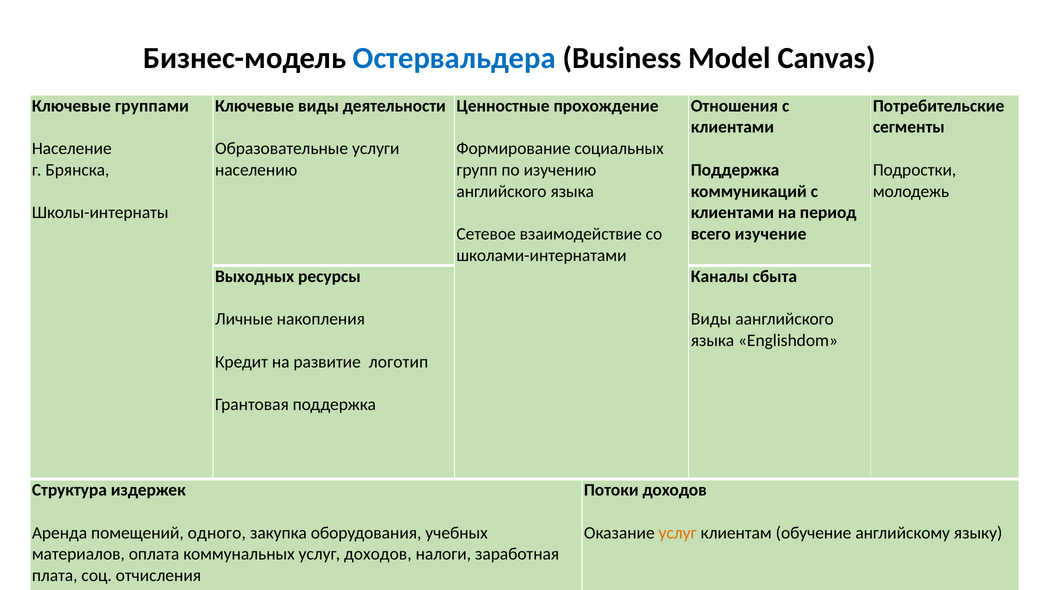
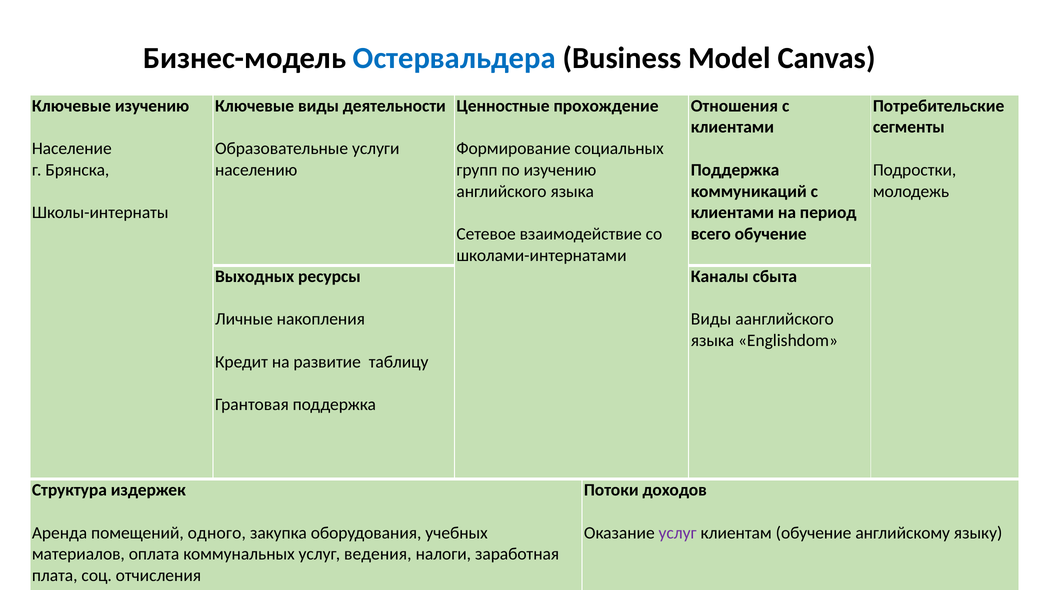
Ключевые группами: группами -> изучению (152, 106)
всего изучение: изучение -> обучение (771, 234)
логотип: логотип -> таблицу (399, 362)
услуг colour: orange -> purple (678, 533)
услуг доходов: доходов -> ведения (378, 554)
